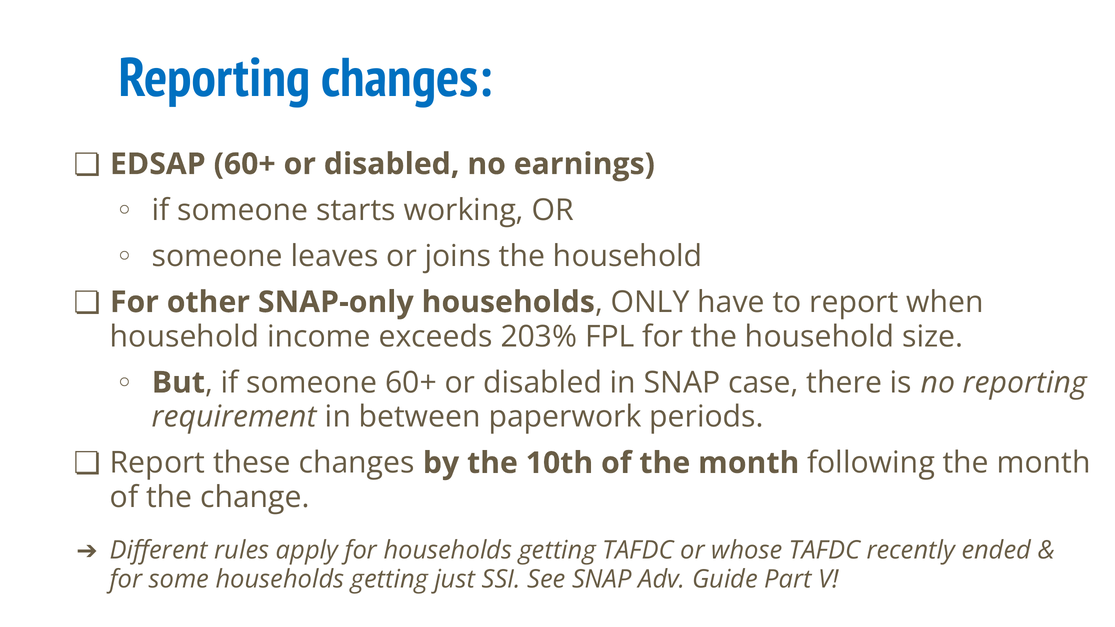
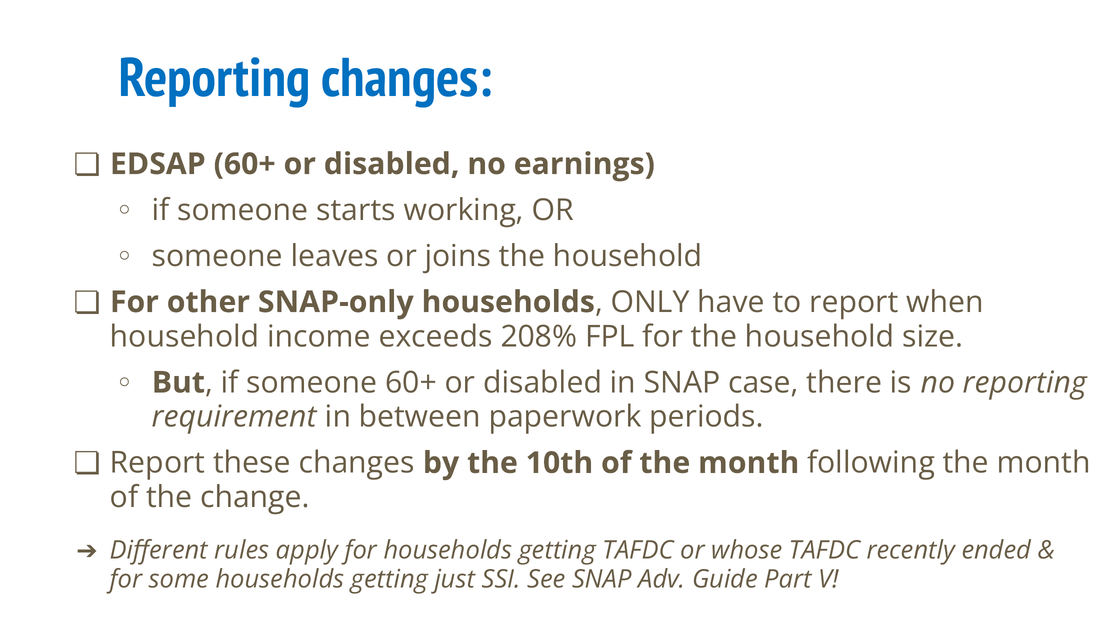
203%: 203% -> 208% (539, 337)
